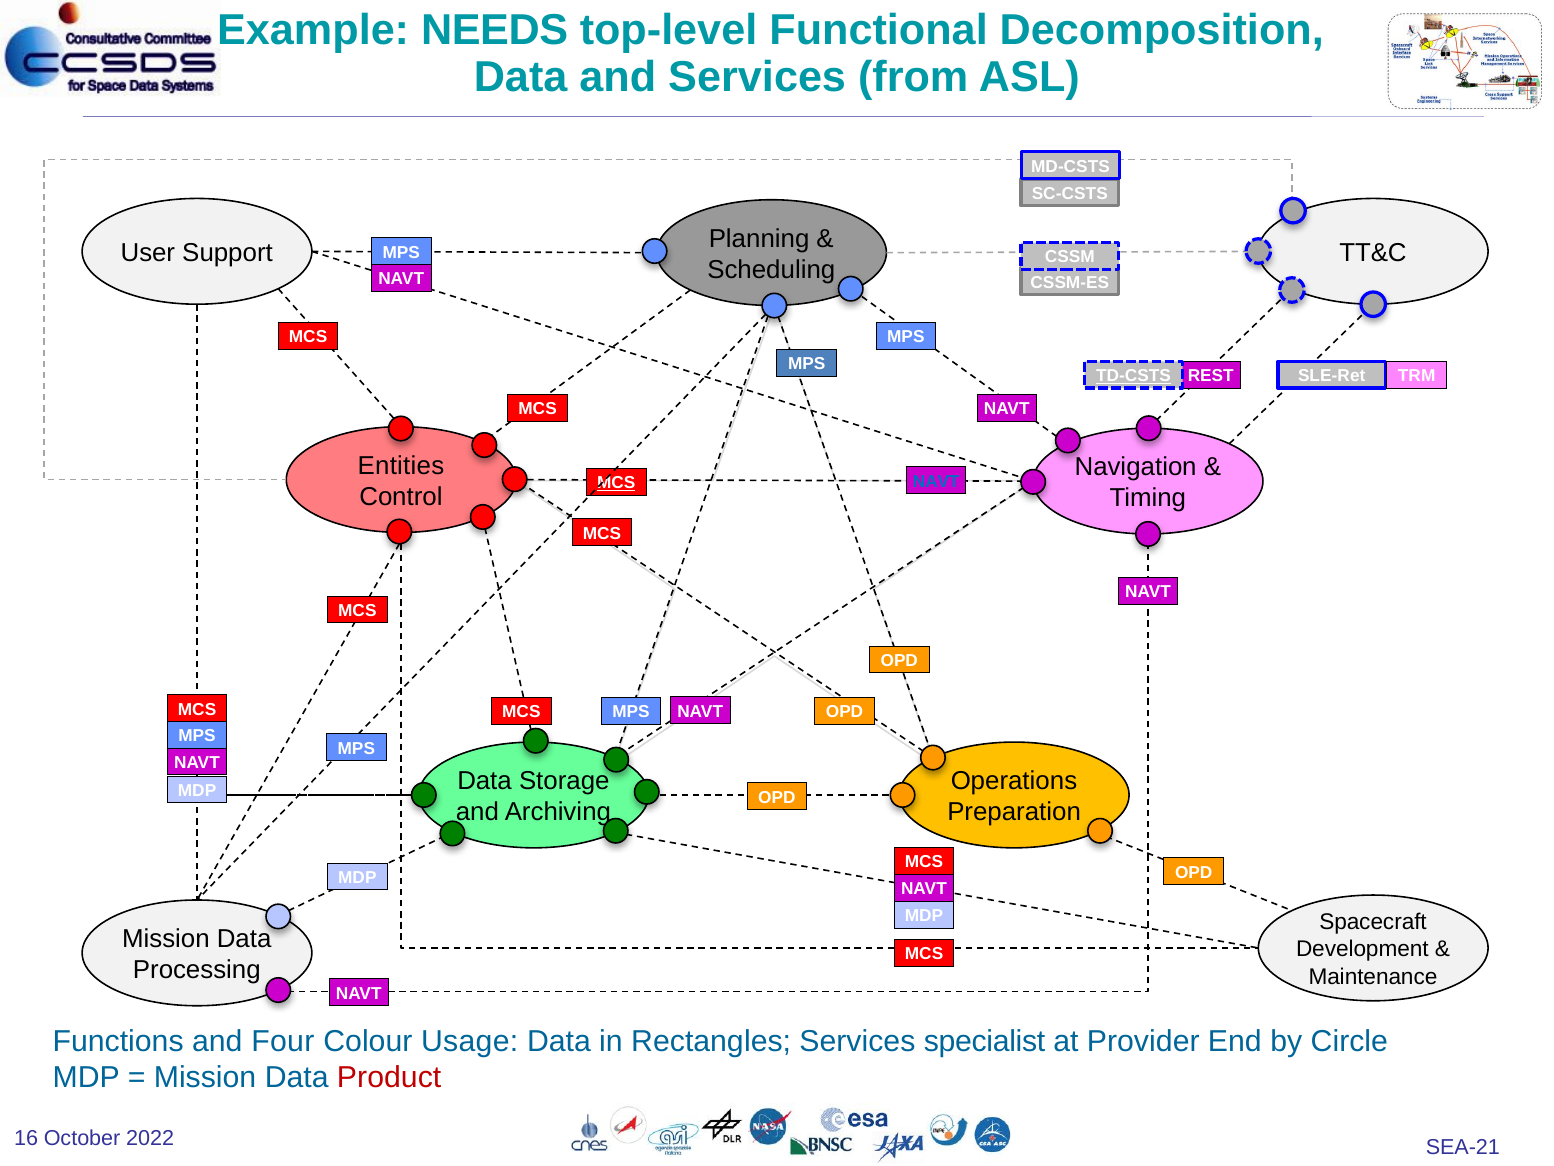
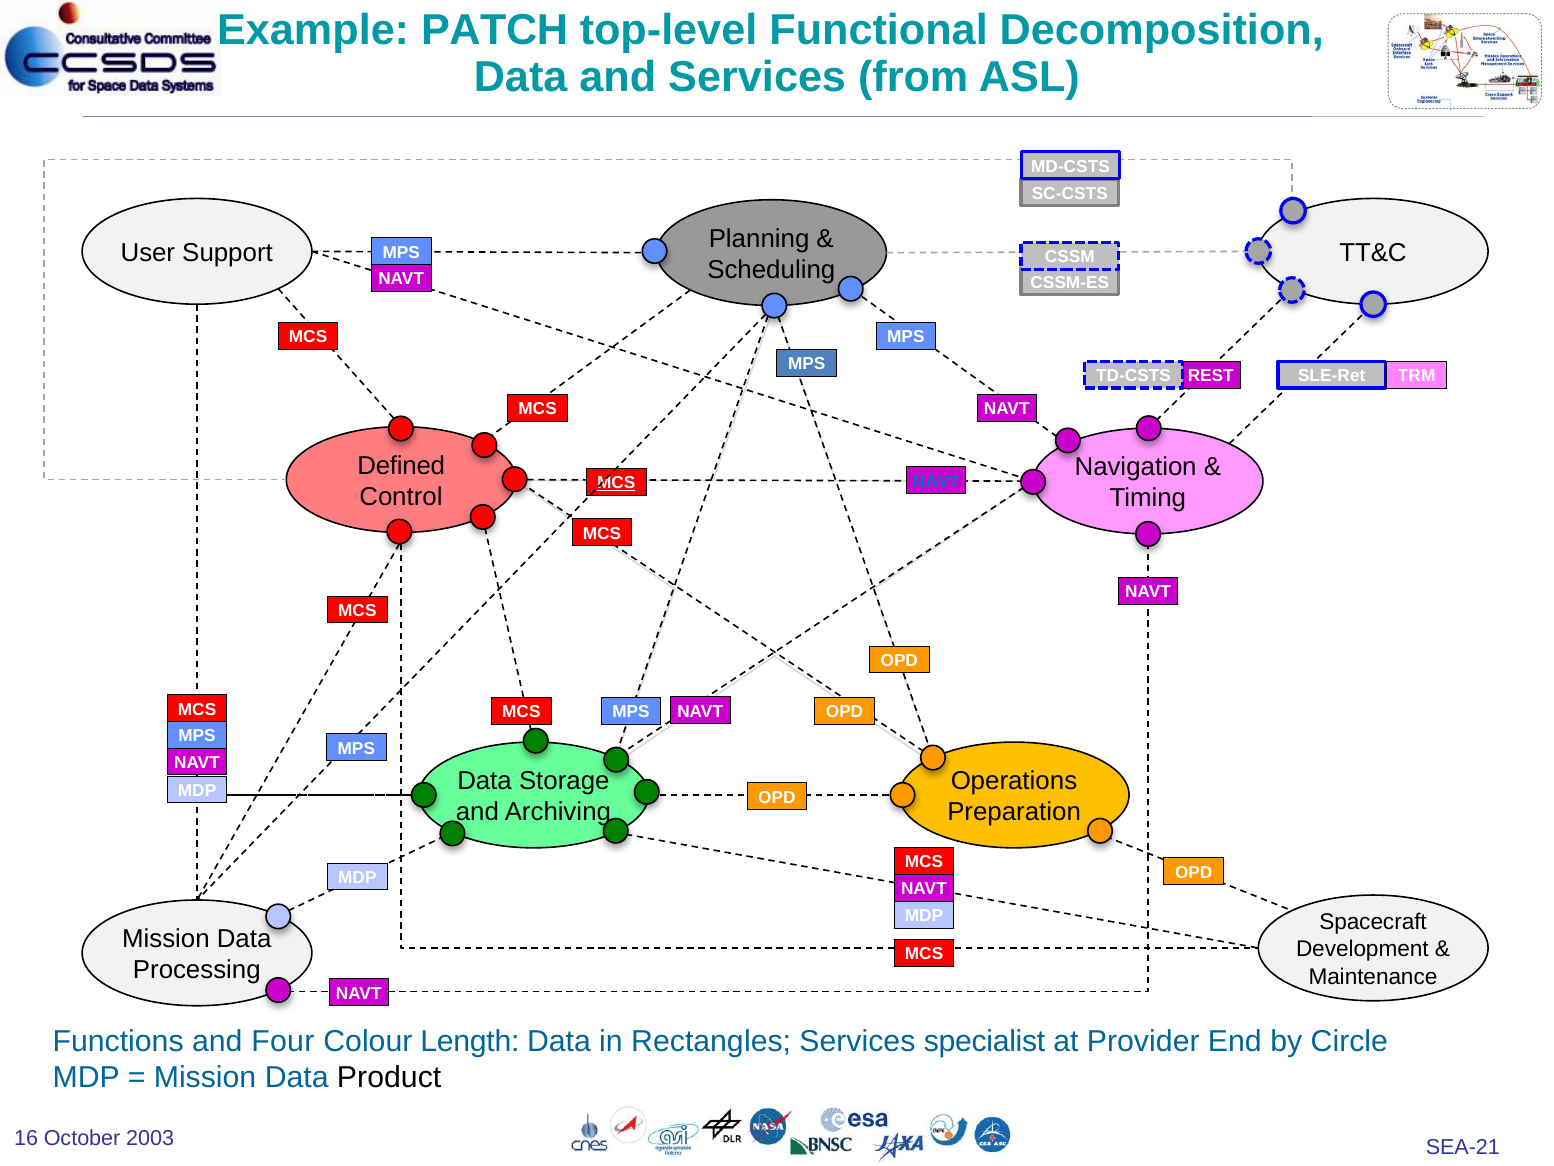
NEEDS: NEEDS -> PATCH (495, 31)
TD-CSTS underline: present -> none (1134, 376)
Entities: Entities -> Defined (401, 466)
Usage: Usage -> Length (470, 1041)
Product colour: red -> black (389, 1077)
2022: 2022 -> 2003 (150, 1138)
